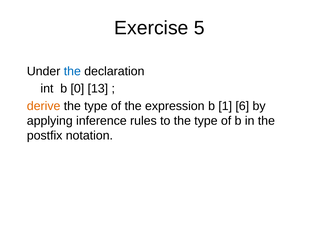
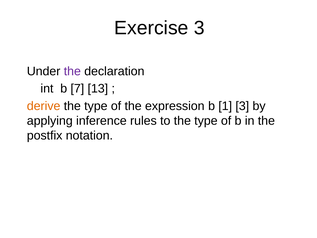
Exercise 5: 5 -> 3 (199, 28)
the colour: blue -> purple (72, 71)
0: 0 -> 7 (77, 89)
1 6: 6 -> 3 (242, 106)
